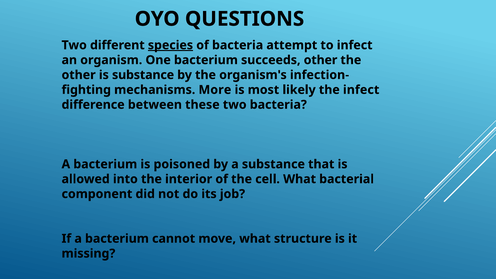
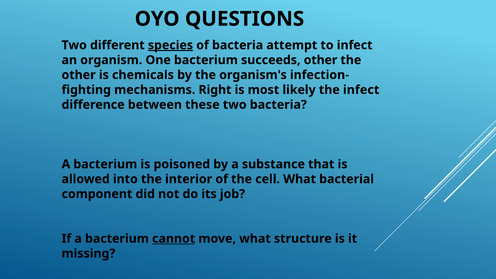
is substance: substance -> chemicals (143, 75)
More: More -> Right (215, 90)
cannot underline: none -> present (174, 239)
